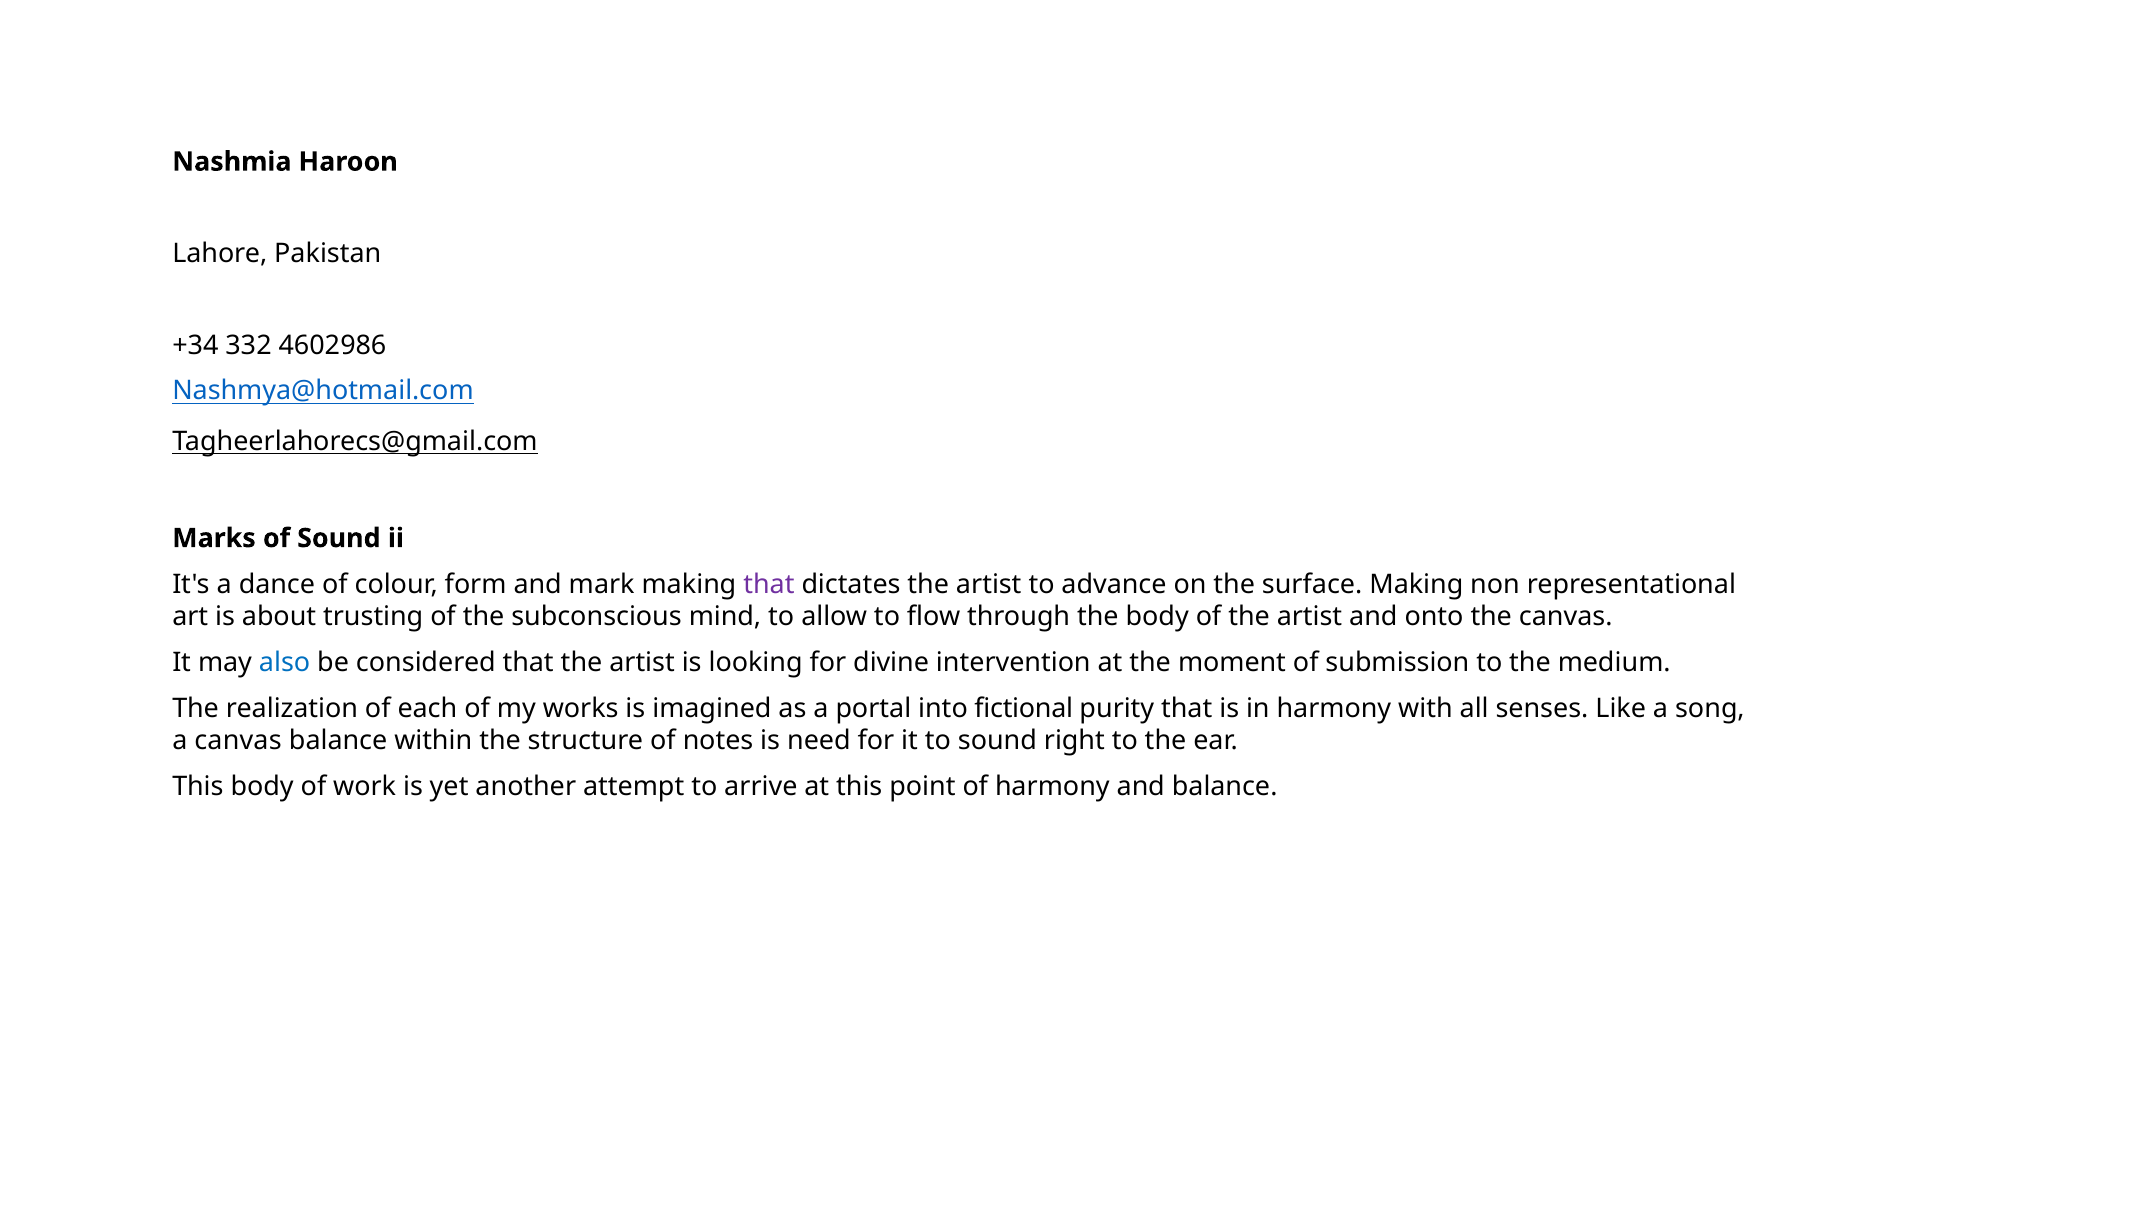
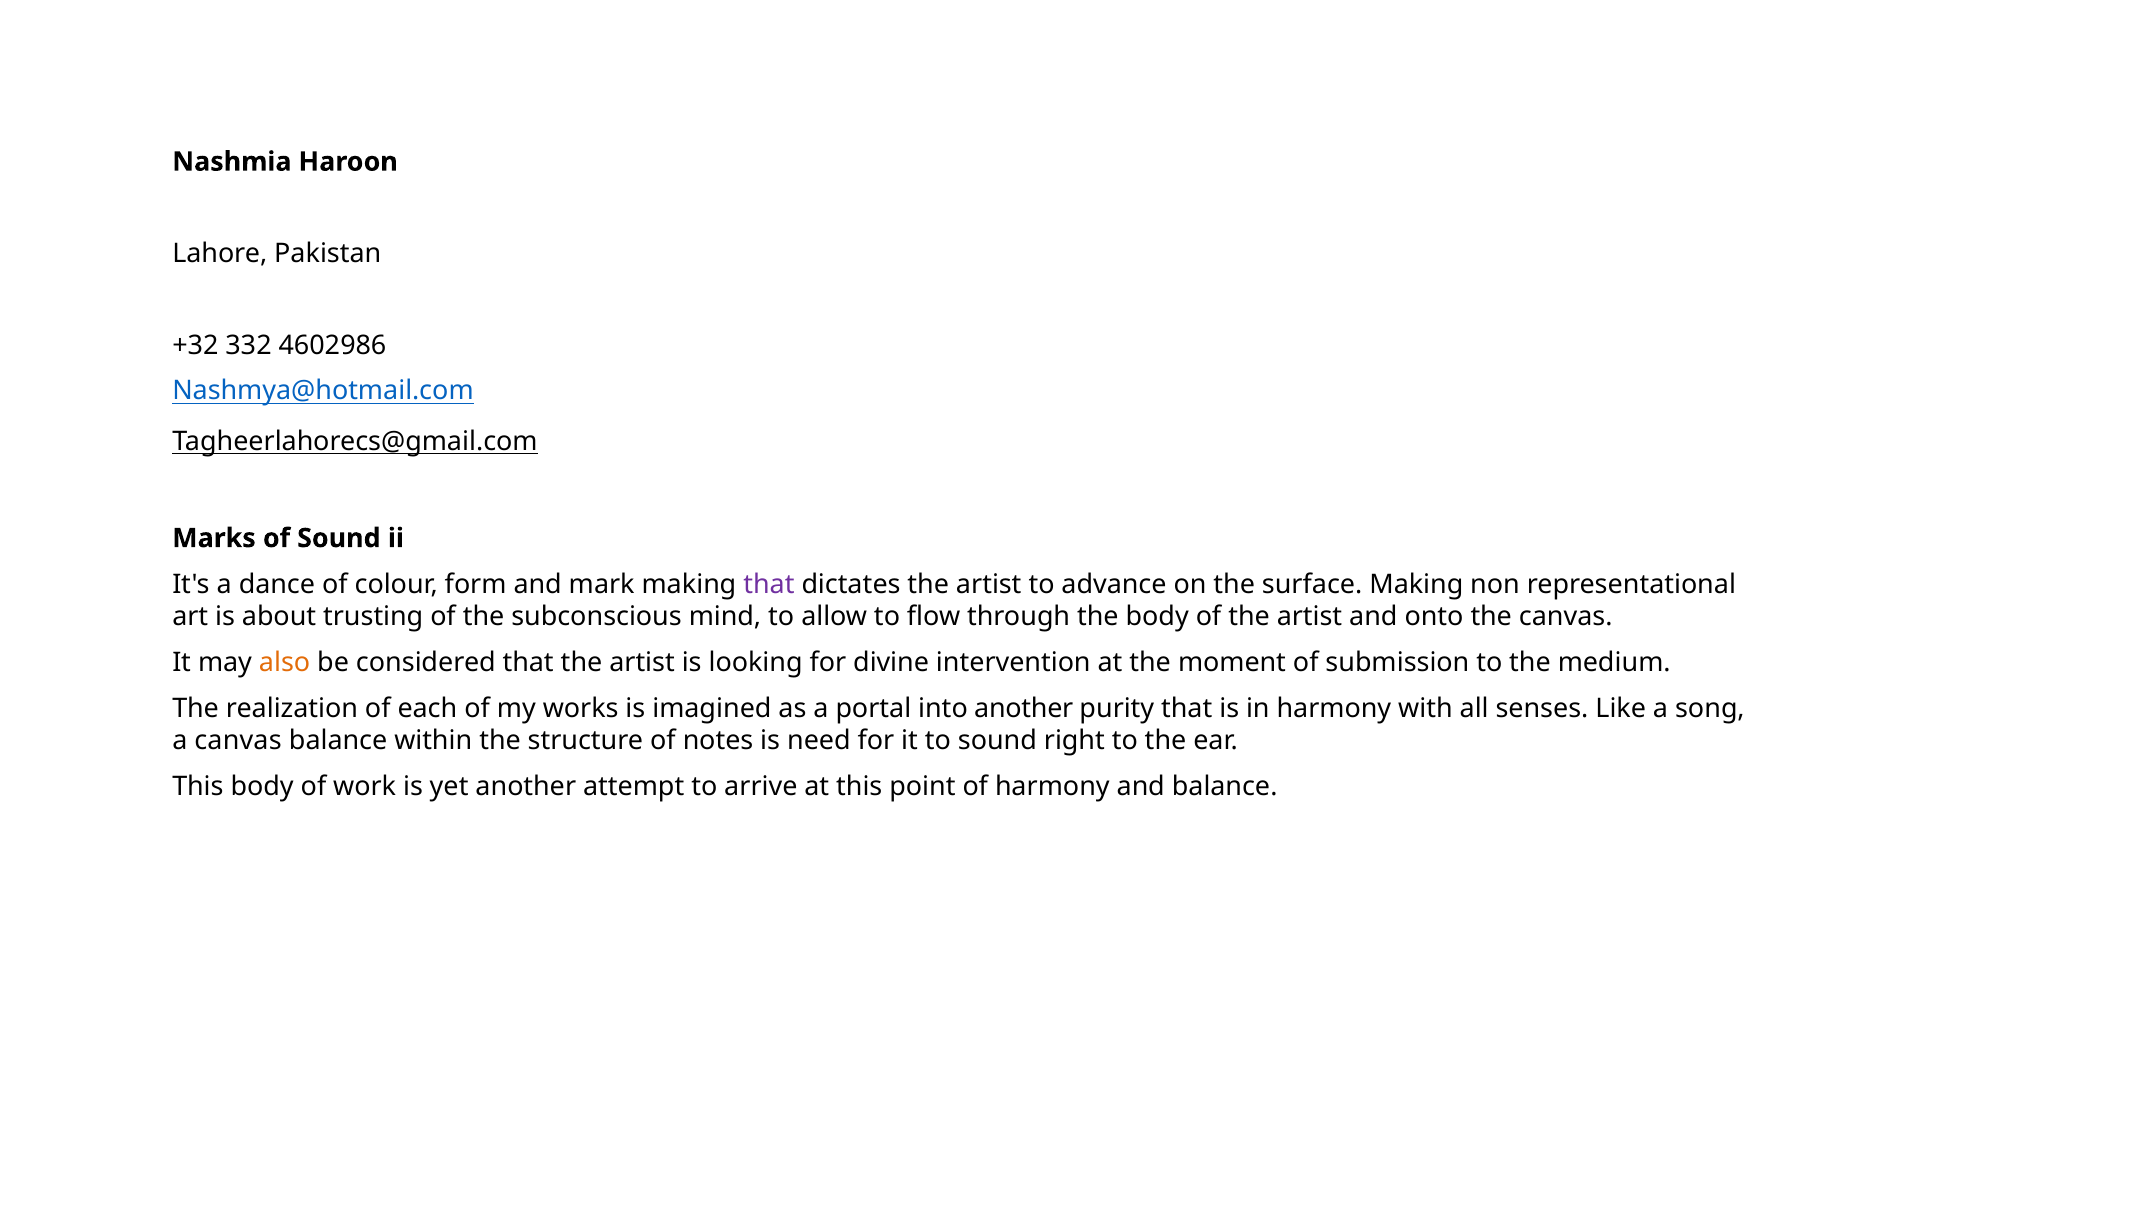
+34: +34 -> +32 (195, 345)
also colour: blue -> orange (285, 663)
into fictional: fictional -> another (1024, 708)
